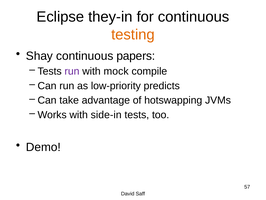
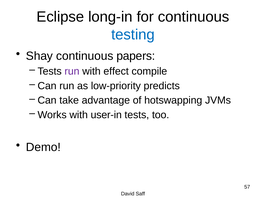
they-in: they-in -> long-in (110, 17)
testing colour: orange -> blue (133, 35)
mock: mock -> effect (116, 71)
side-in: side-in -> user-in (106, 115)
